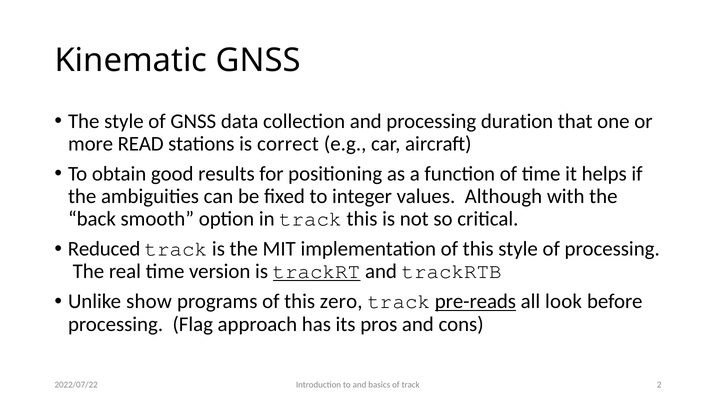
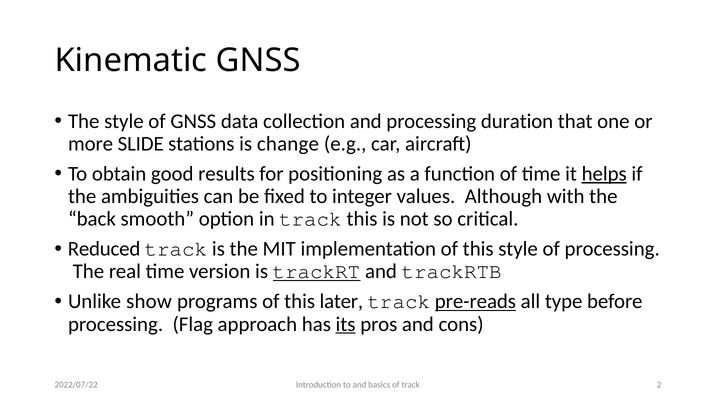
READ: READ -> SLIDE (141, 144)
correct: correct -> change (288, 144)
helps underline: none -> present (604, 174)
zero: zero -> later (341, 301)
look: look -> type (564, 301)
its underline: none -> present (346, 324)
